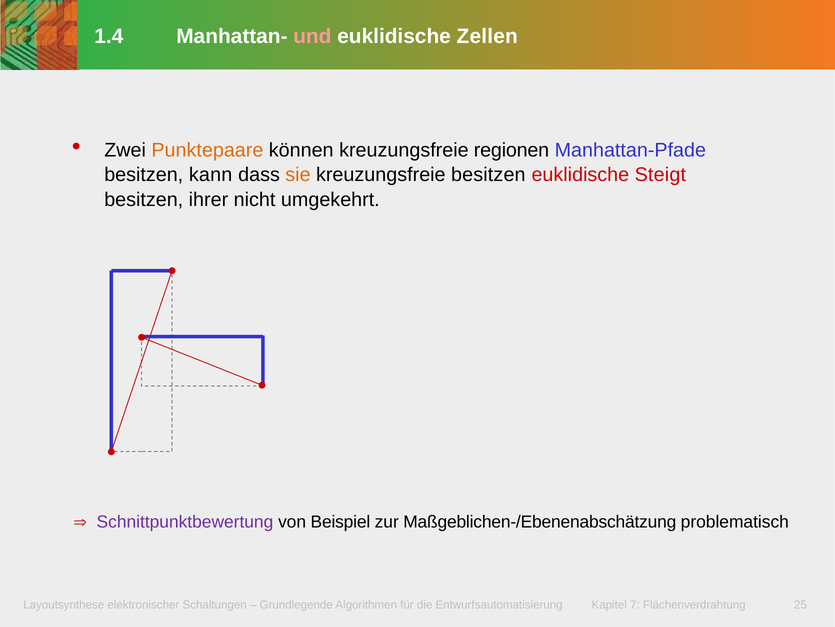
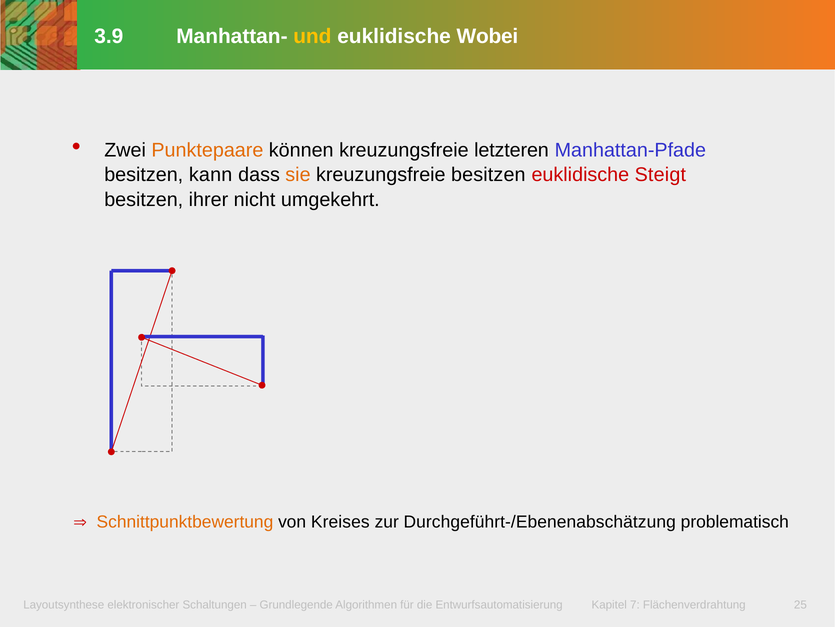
1.4: 1.4 -> 3.9 (109, 36)
und colour: pink -> yellow (312, 36)
Zellen: Zellen -> Wobei (487, 36)
regionen: regionen -> letzteren (511, 150)
Schnittpunktbewertung colour: purple -> orange (185, 521)
Beispiel: Beispiel -> Kreises (340, 521)
Maßgeblichen-/Ebenenabschätzung: Maßgeblichen-/Ebenenabschätzung -> Durchgeführt-/Ebenenabschätzung (540, 521)
